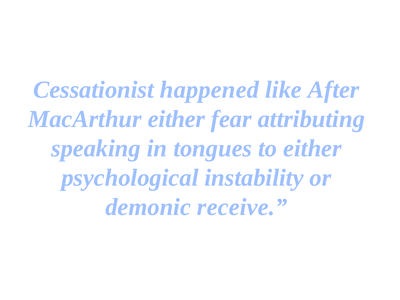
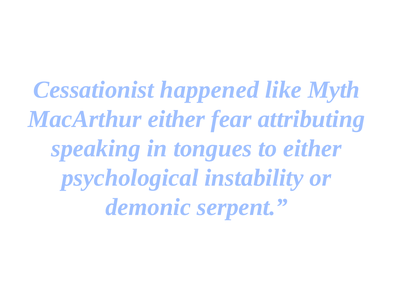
After: After -> Myth (334, 90)
receive: receive -> serpent (242, 207)
